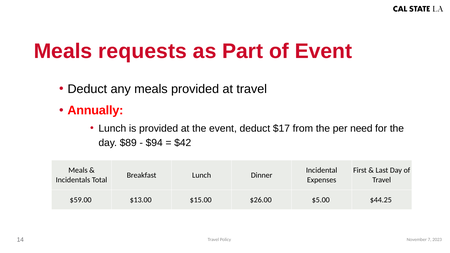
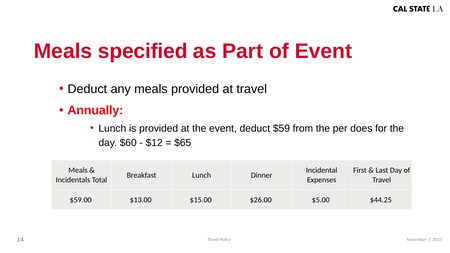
requests: requests -> specified (143, 51)
$17: $17 -> $59 (281, 128)
need: need -> does (361, 128)
$89: $89 -> $60 (128, 143)
$94: $94 -> $12 (154, 143)
$42: $42 -> $65 (183, 143)
